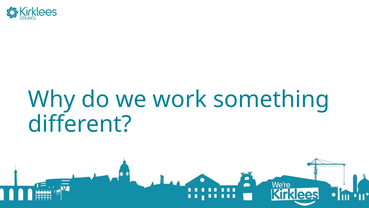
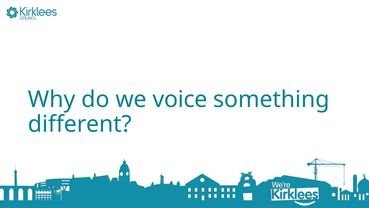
work: work -> voice (180, 99)
